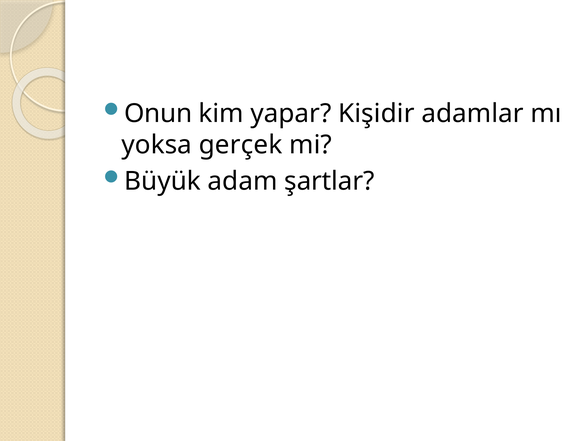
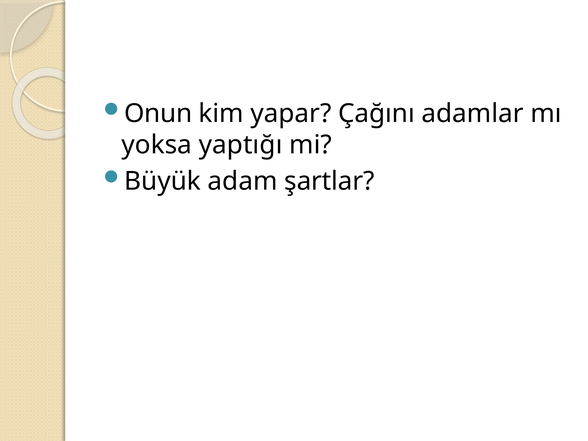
Kişidir: Kişidir -> Çağını (376, 114)
gerçek: gerçek -> yaptığı (241, 145)
